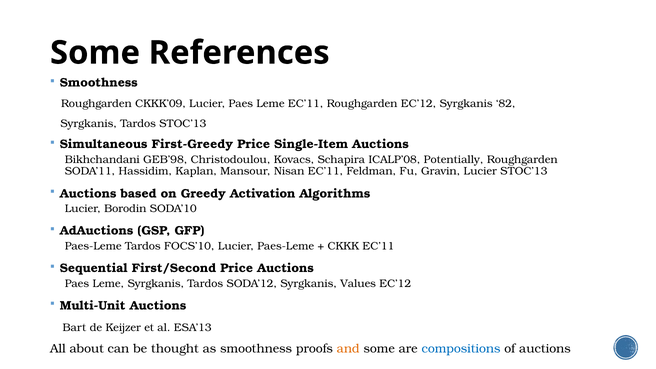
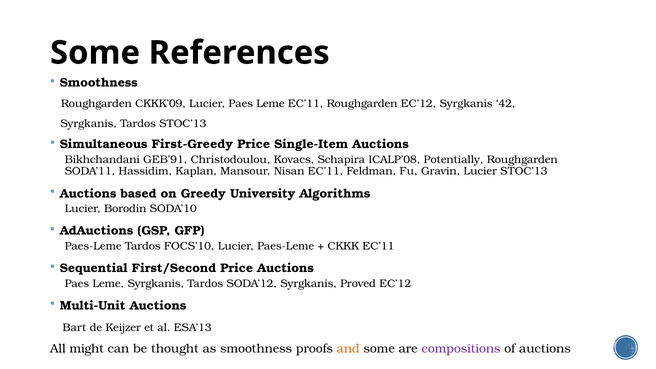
82: 82 -> 42 (506, 104)
GEB’98: GEB’98 -> GEB’91 (165, 160)
Activation: Activation -> University (263, 193)
Values: Values -> Proved (358, 284)
about: about -> might (87, 349)
compositions colour: blue -> purple (461, 349)
